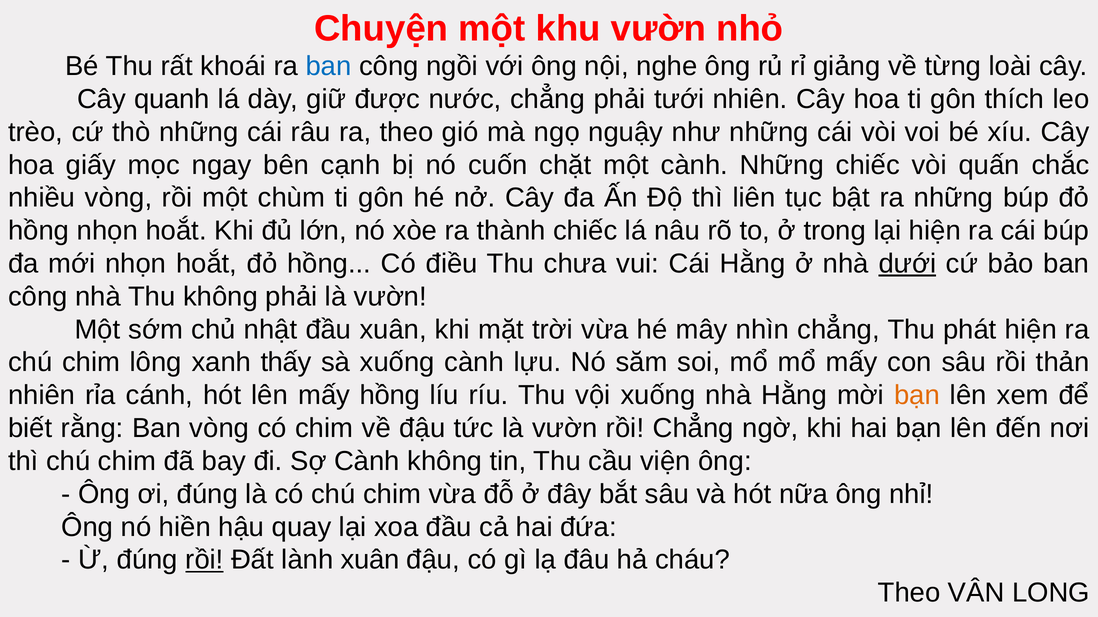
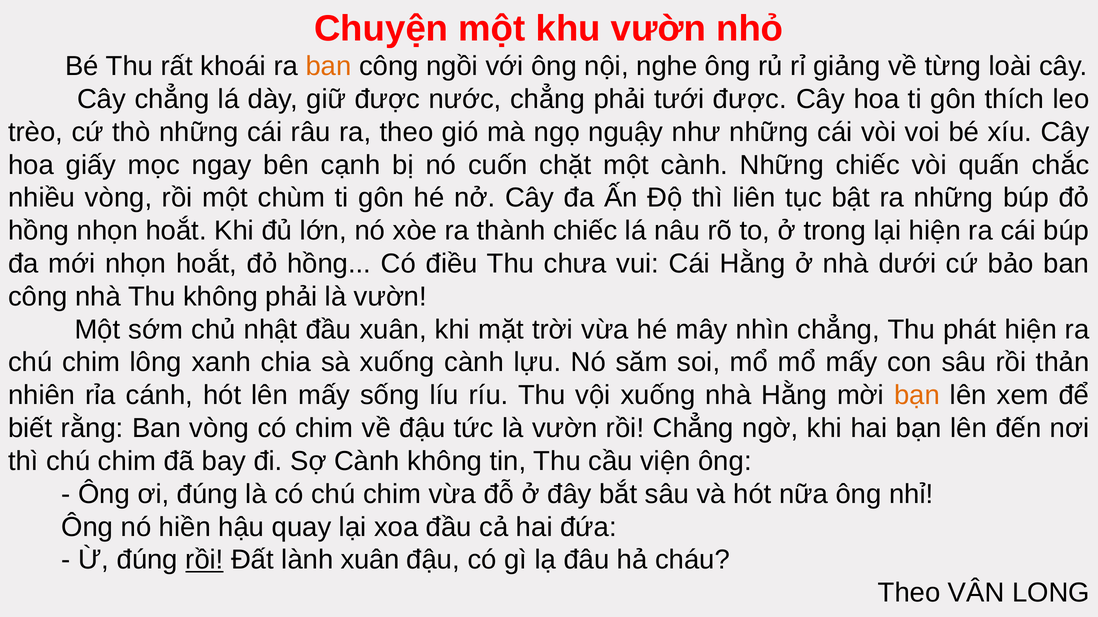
ban colour: blue -> orange (328, 66)
Cây quanh: quanh -> chẳng (172, 99)
tưới nhiên: nhiên -> được (750, 99)
dưới underline: present -> none (907, 264)
thấy: thấy -> chia (286, 363)
mấy hồng: hồng -> sống (390, 396)
